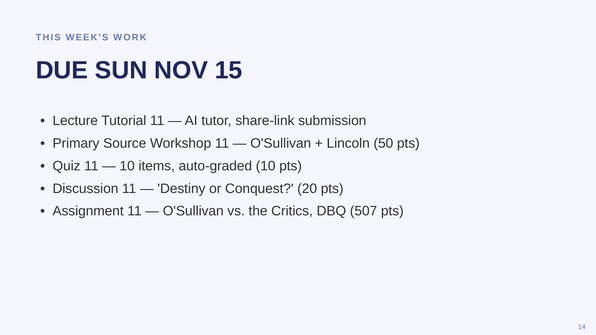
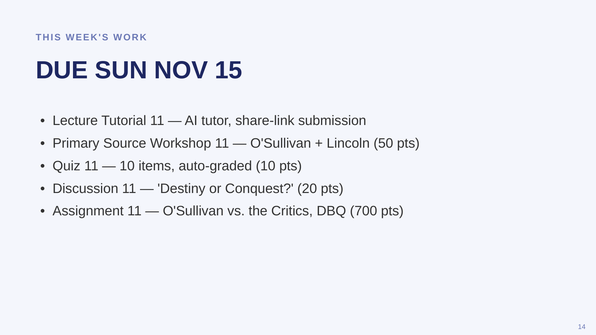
507: 507 -> 700 (364, 211)
